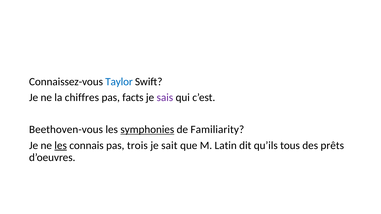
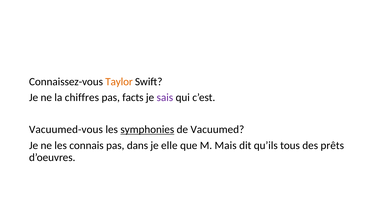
Taylor colour: blue -> orange (119, 82)
Beethoven-vous: Beethoven-vous -> Vacuumed-vous (66, 130)
Familiarity: Familiarity -> Vacuumed (217, 130)
les underline: present -> none (61, 146)
trois: trois -> dans (137, 146)
sait: sait -> elle (169, 146)
Latin: Latin -> Mais (226, 146)
